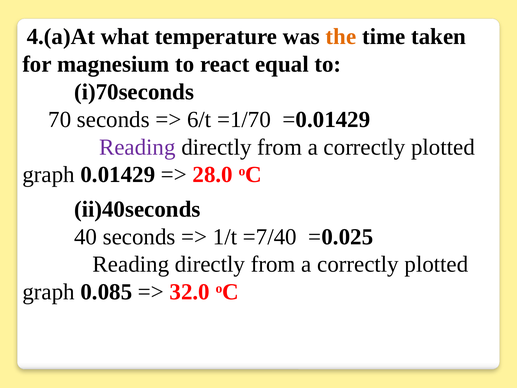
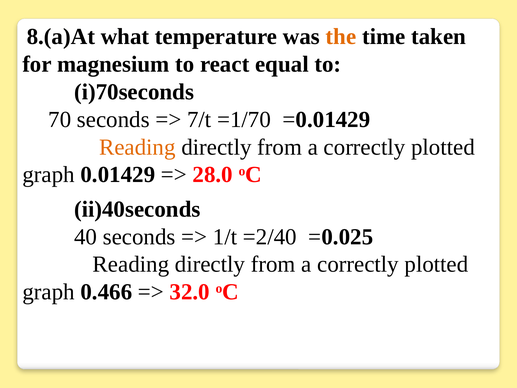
4.(a)At: 4.(a)At -> 8.(a)At (61, 37)
6/t: 6/t -> 7/t (199, 119)
Reading colour: purple -> orange (137, 147)
=7/40: =7/40 -> =2/40 (270, 237)
0.085: 0.085 -> 0.466 (106, 292)
